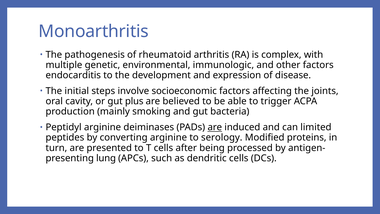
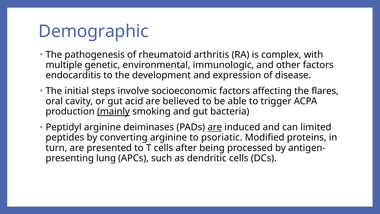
Monoarthritis: Monoarthritis -> Demographic (94, 31)
joints: joints -> flares (325, 91)
plus: plus -> acid (134, 101)
mainly underline: none -> present (113, 111)
serology: serology -> psoriatic (222, 137)
